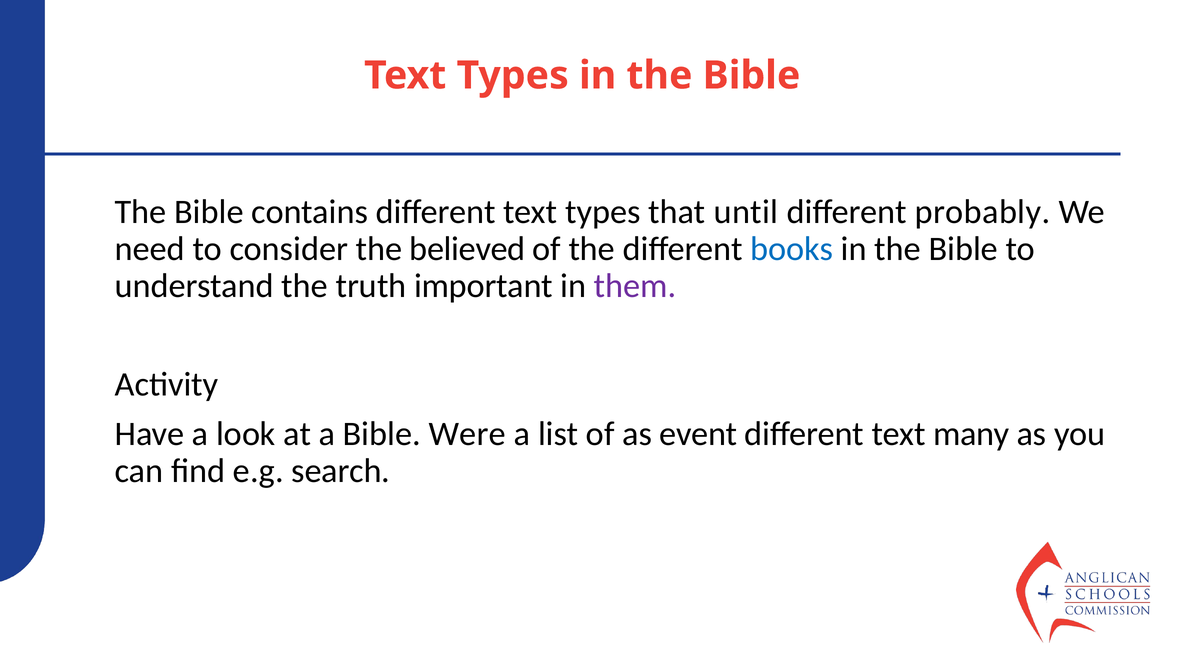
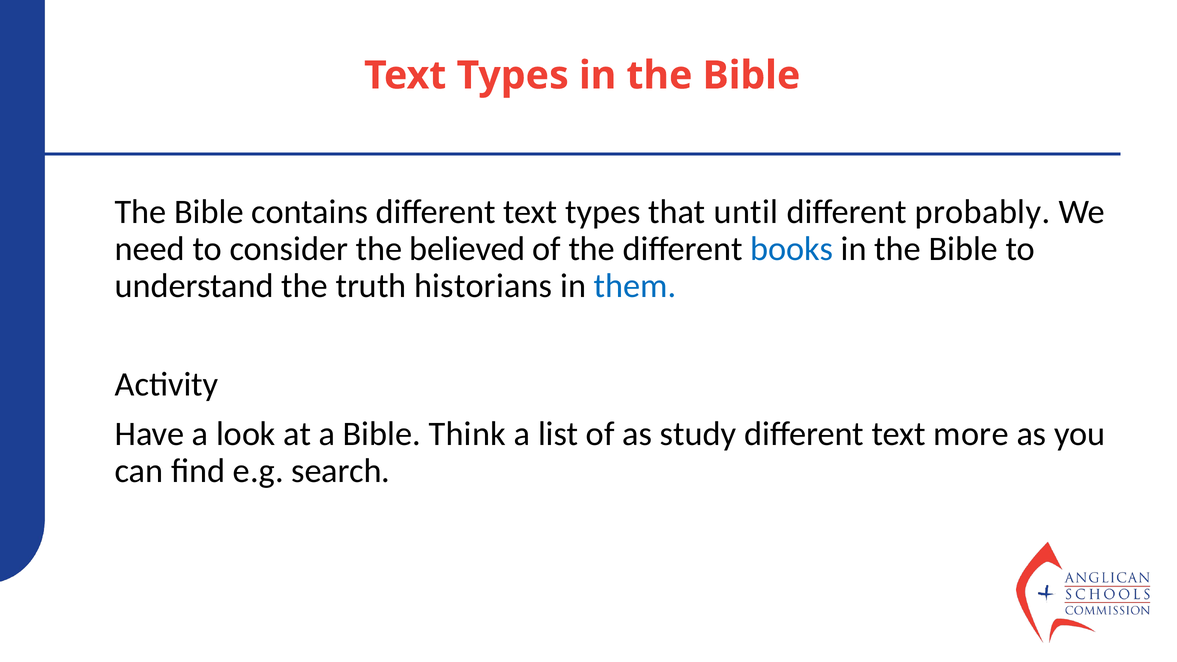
important: important -> historians (483, 286)
them colour: purple -> blue (635, 286)
Were: Were -> Think (467, 434)
event: event -> study (698, 434)
many: many -> more (971, 434)
